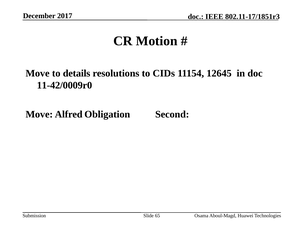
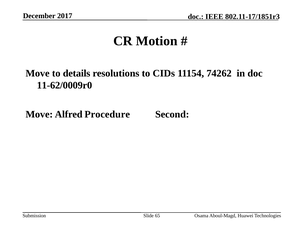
12645: 12645 -> 74262 (219, 73)
11-42/0009r0: 11-42/0009r0 -> 11-62/0009r0 (64, 85)
Obligation: Obligation -> Procedure (107, 115)
